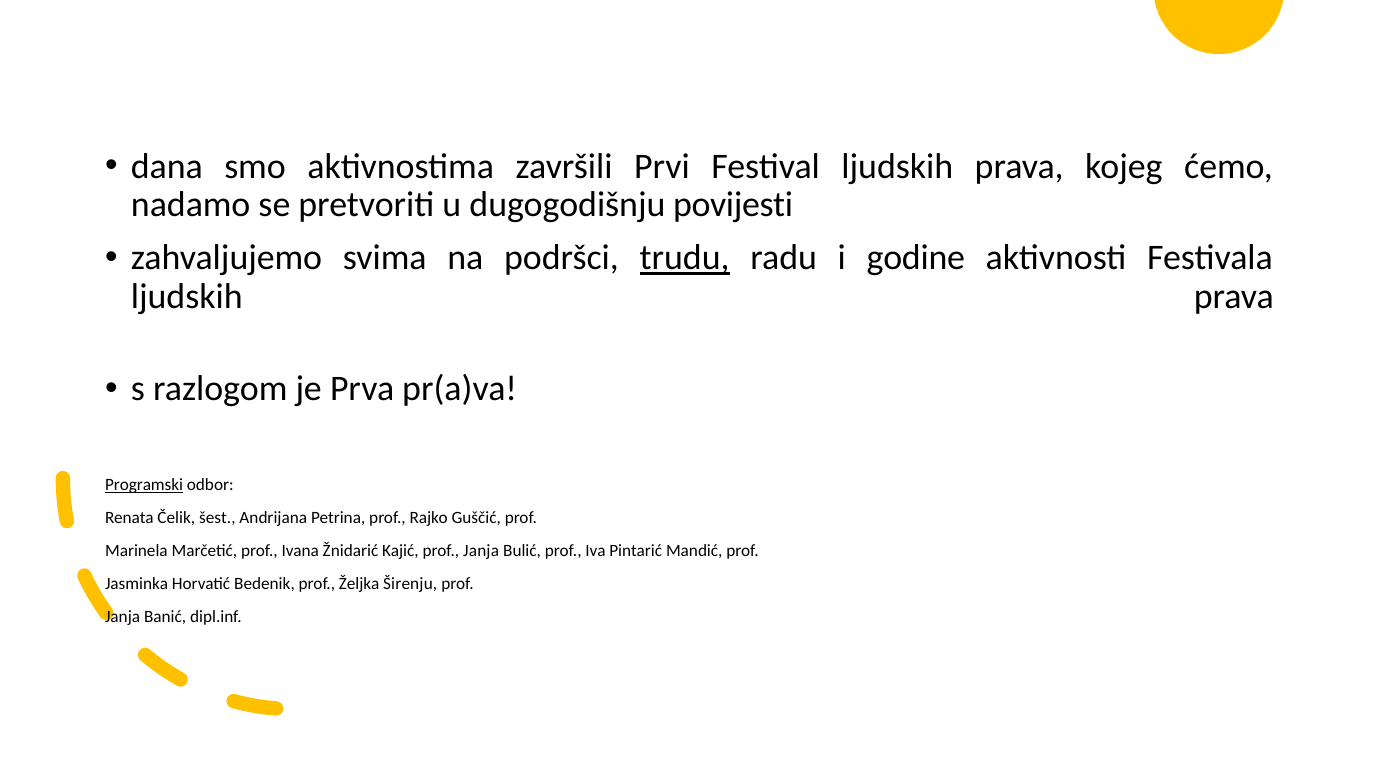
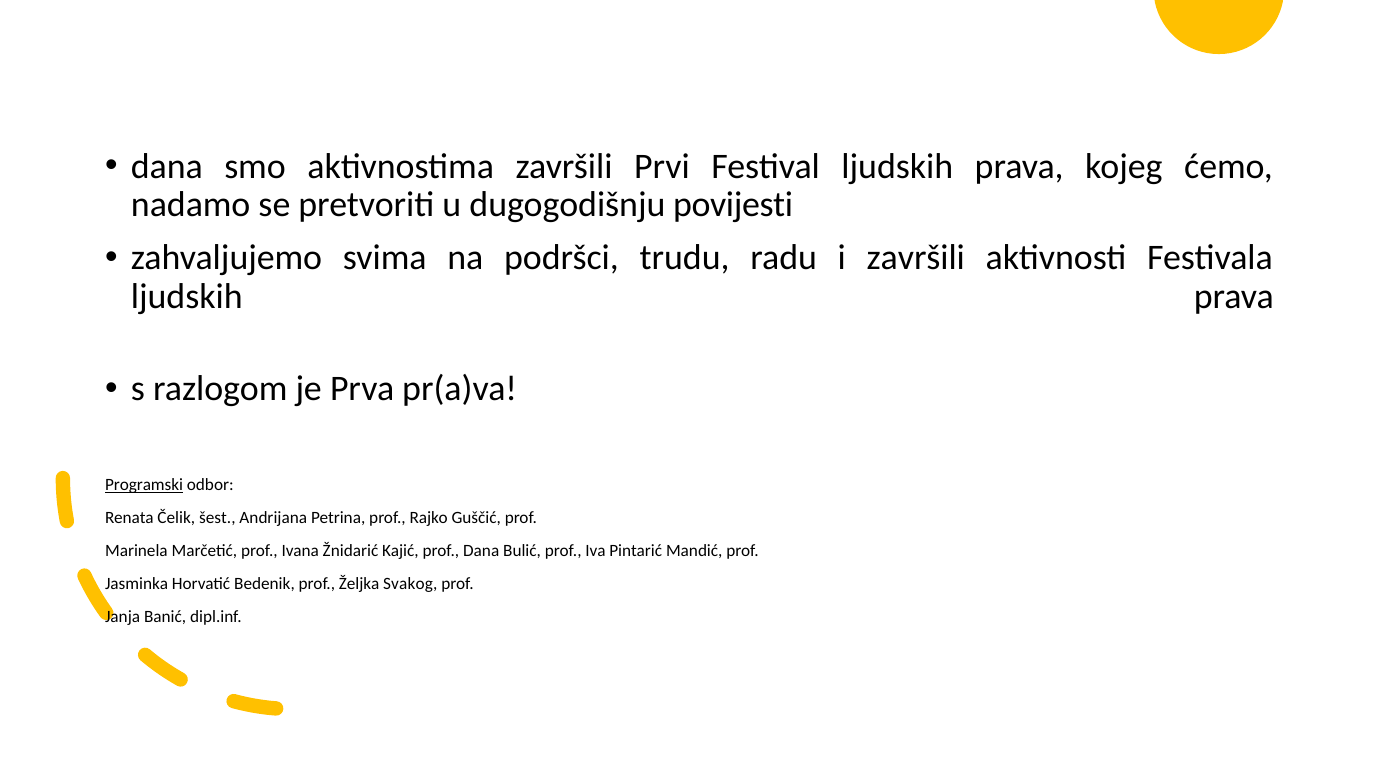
trudu underline: present -> none (685, 258)
i godine: godine -> završili (916, 258)
Kajić prof Janja: Janja -> Dana (481, 551)
Širenju: Širenju -> Svakog (410, 584)
